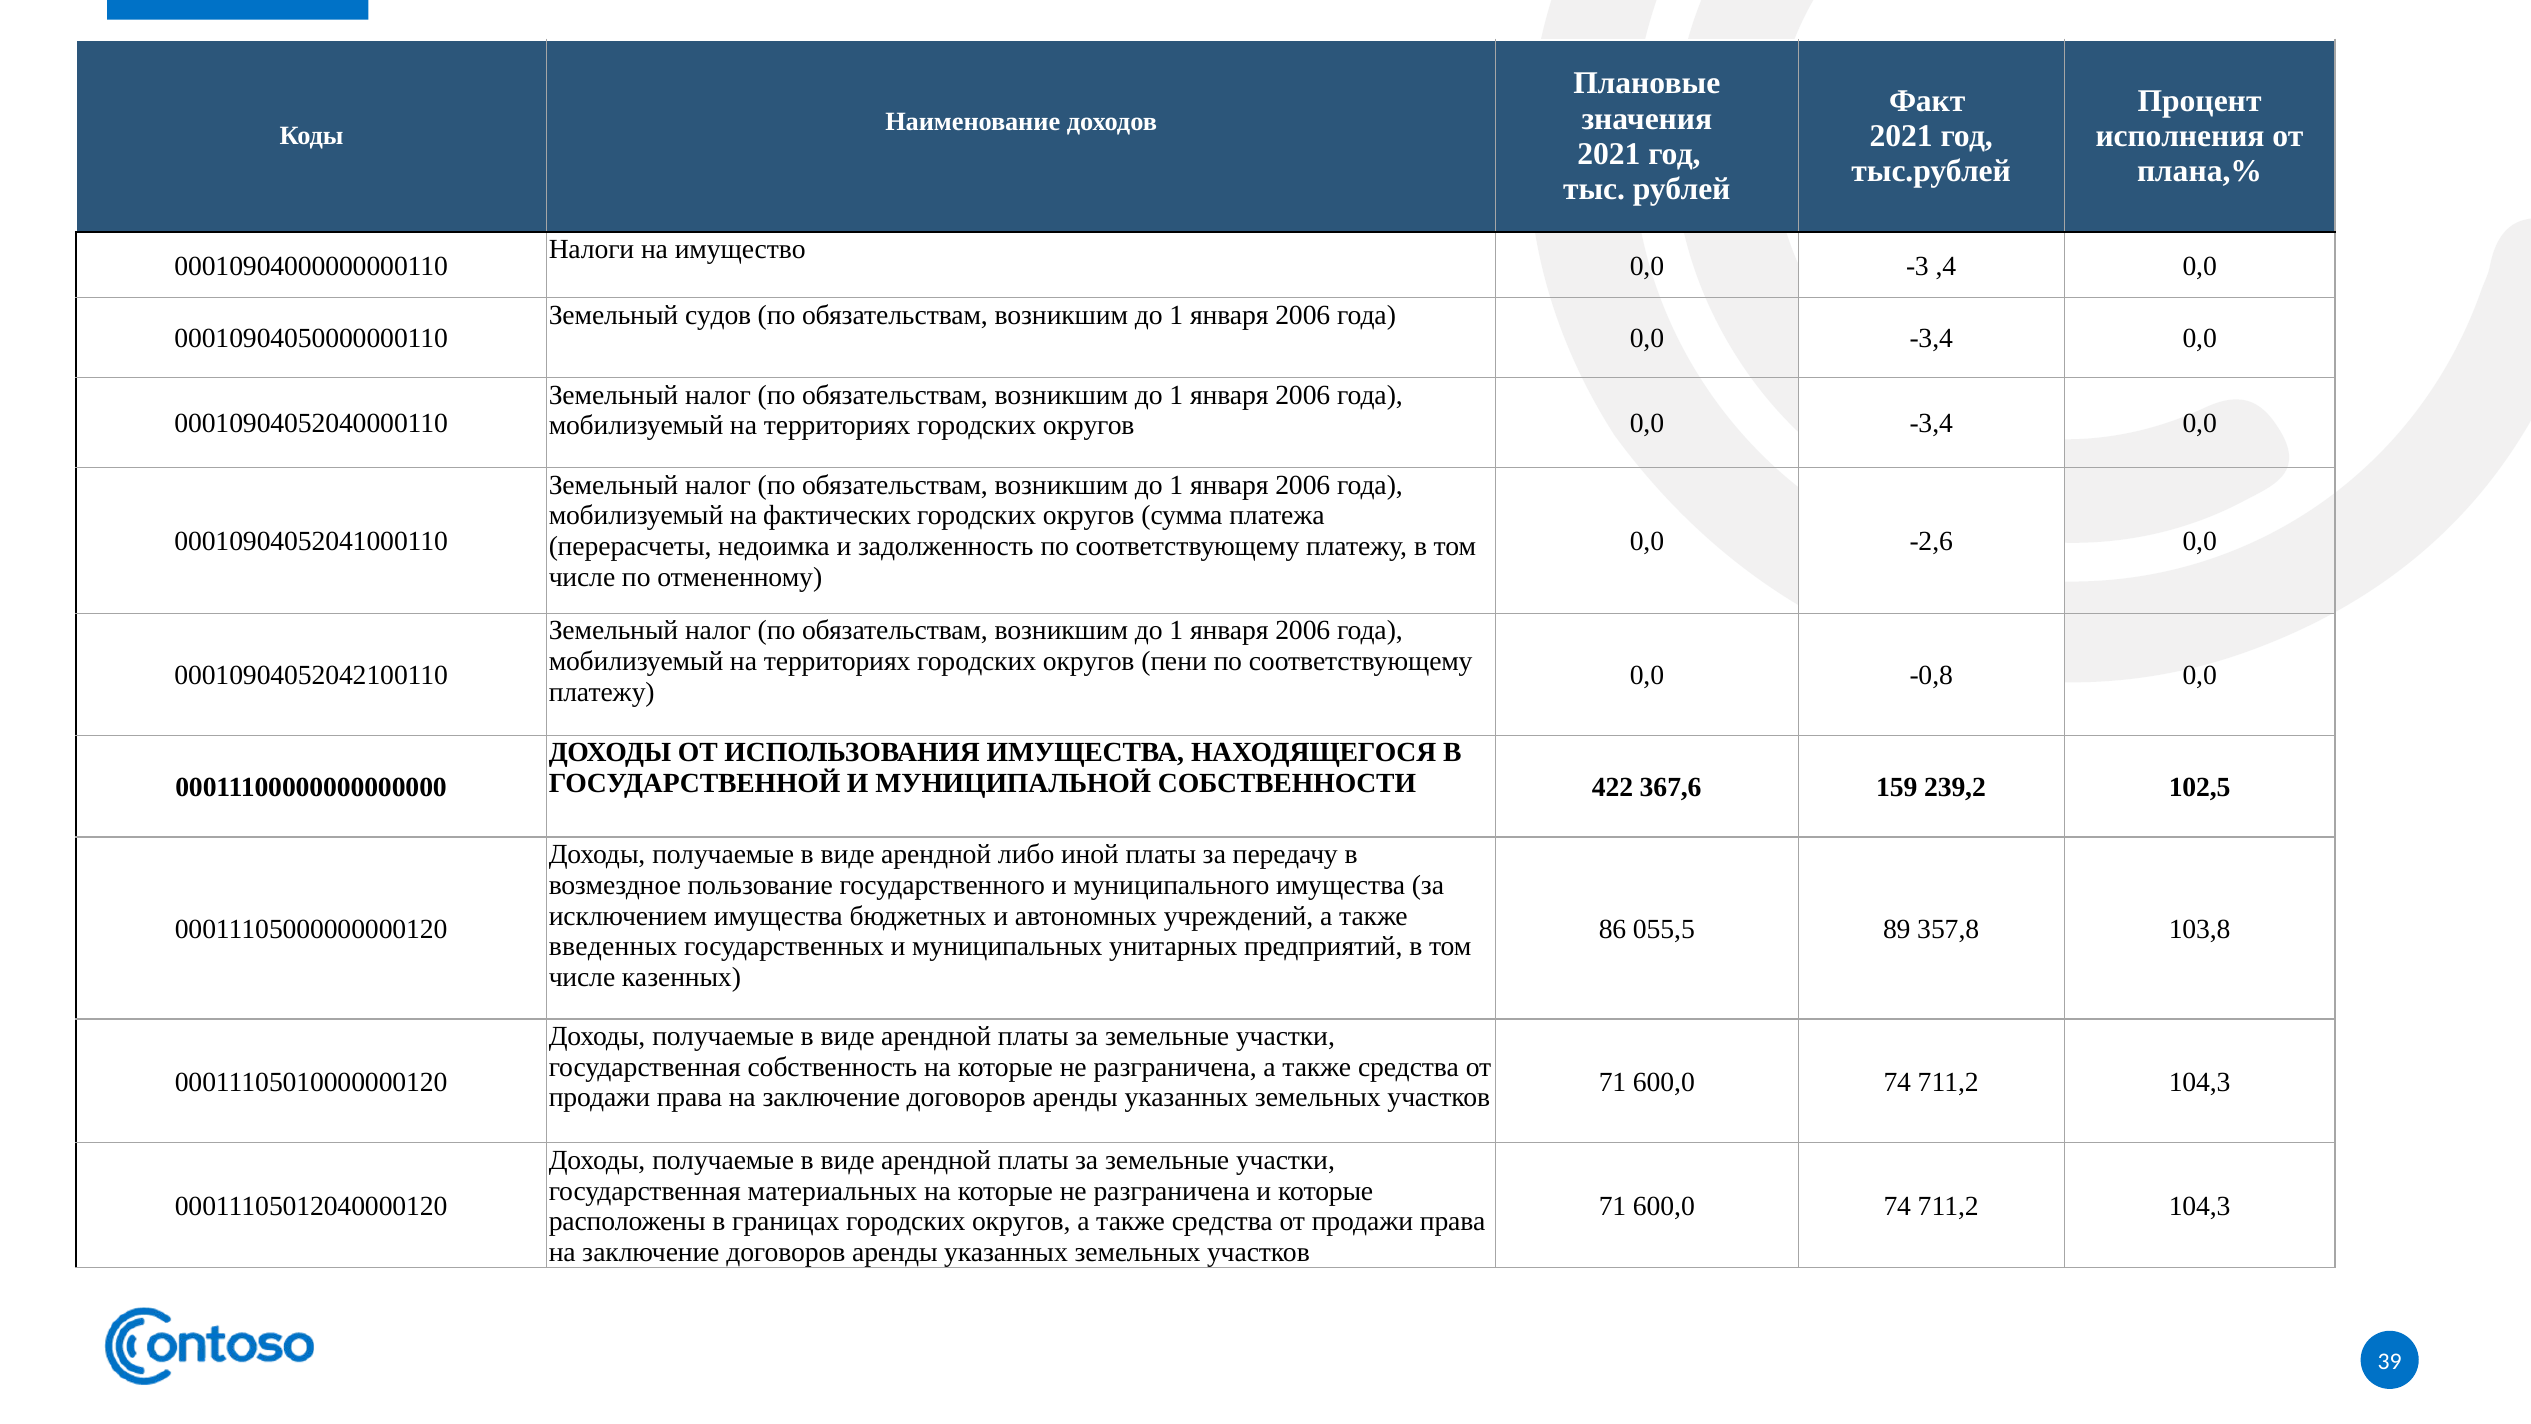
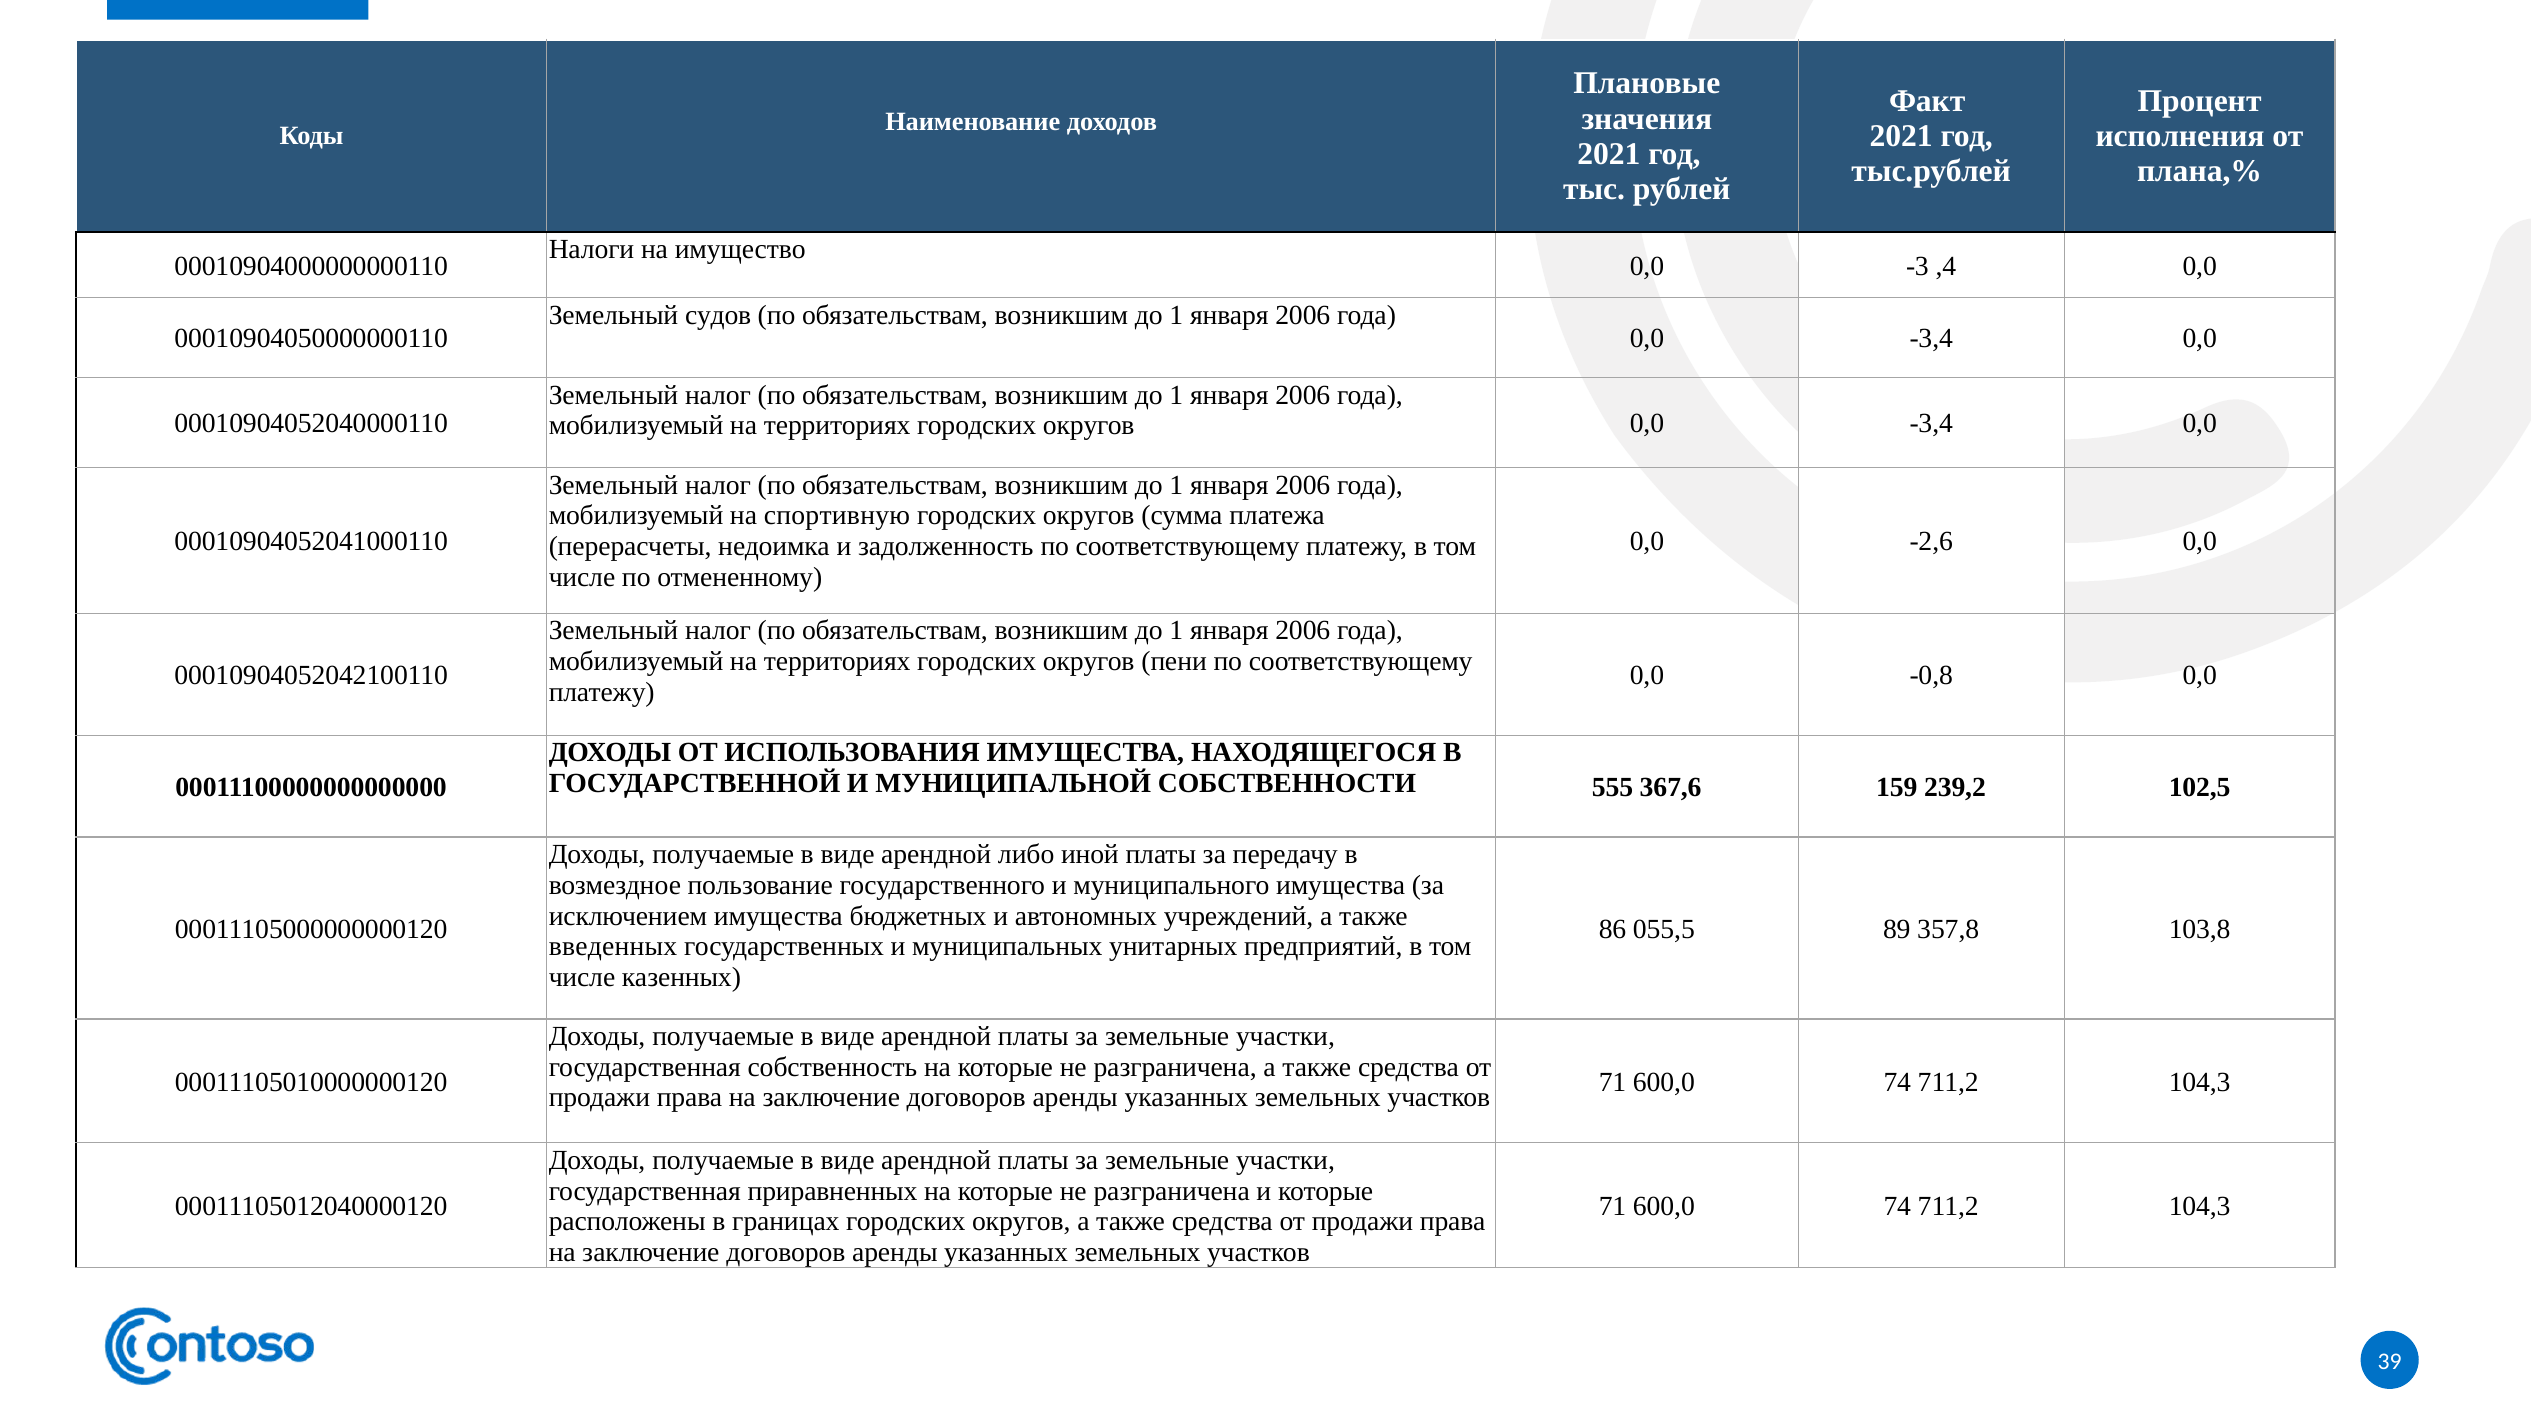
фактических: фактических -> спортивную (837, 516)
422: 422 -> 555 (1612, 787)
материальных: материальных -> приравненных (833, 1191)
